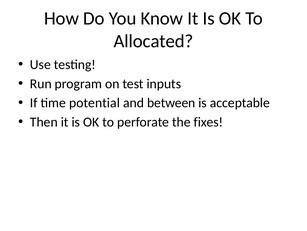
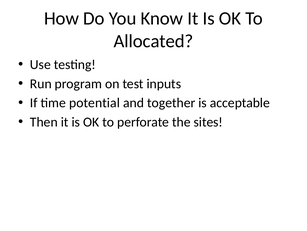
between: between -> together (171, 103)
fixes: fixes -> sites (208, 122)
